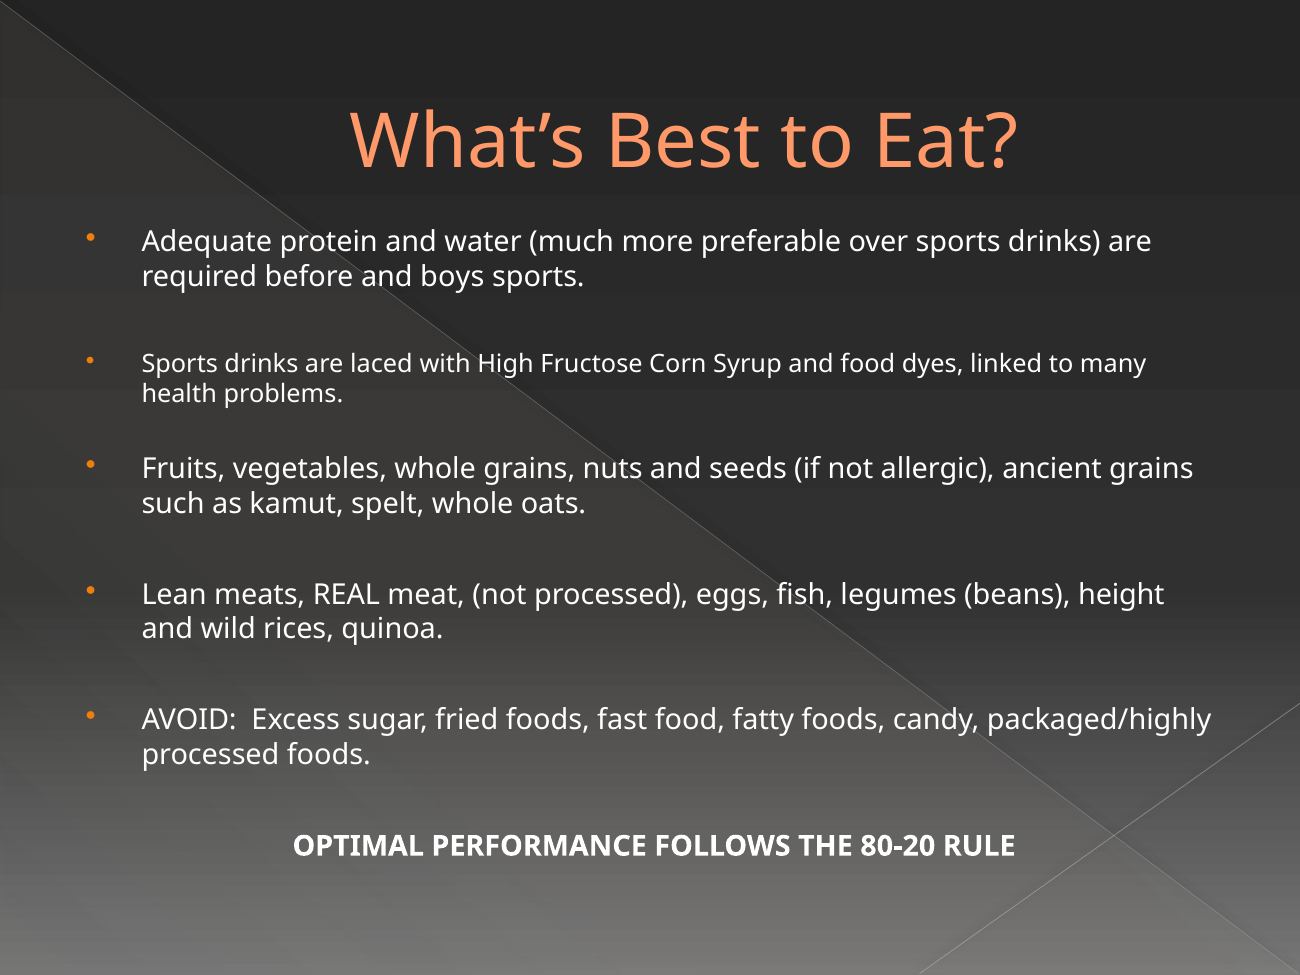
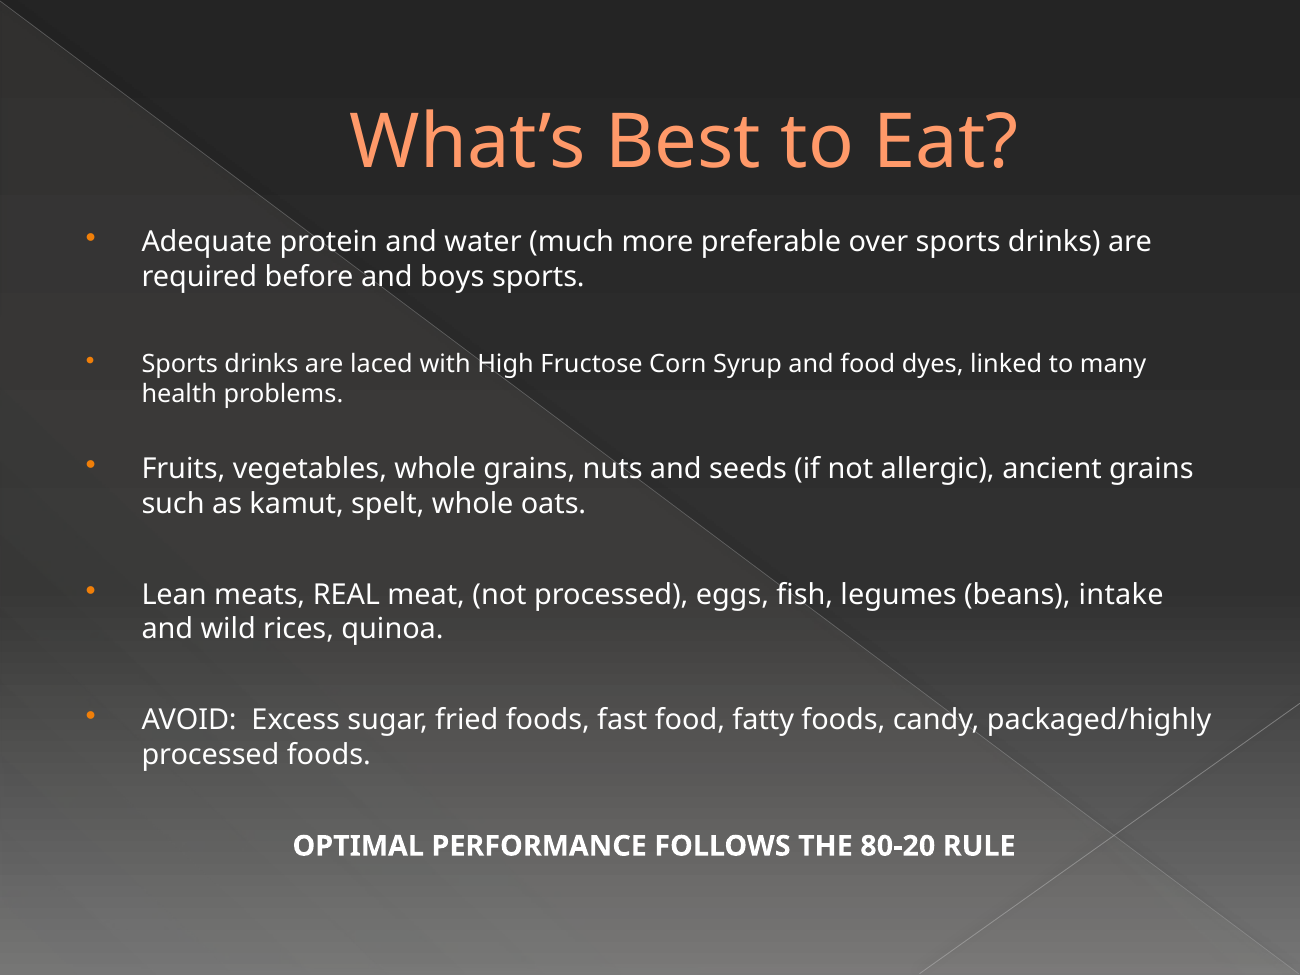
height: height -> intake (1121, 595)
